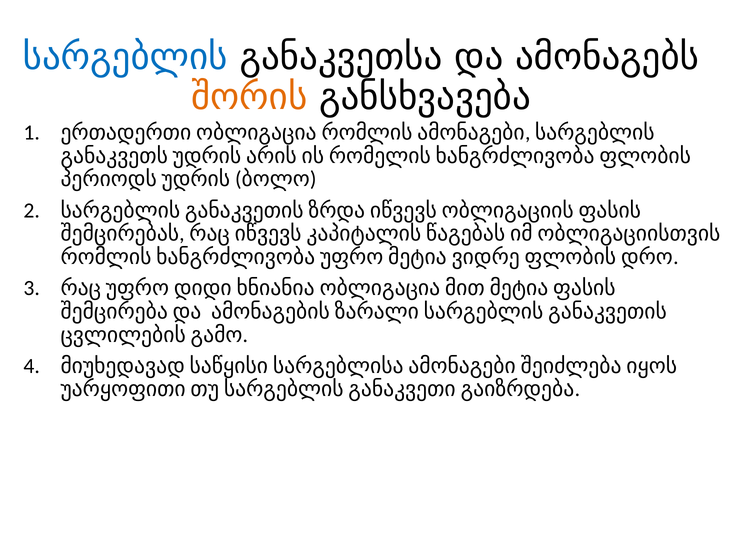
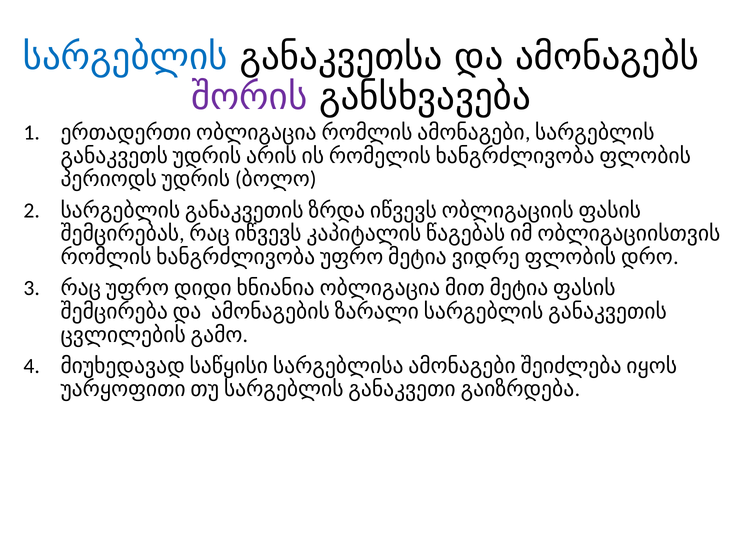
შორის colour: orange -> purple (249, 97)
